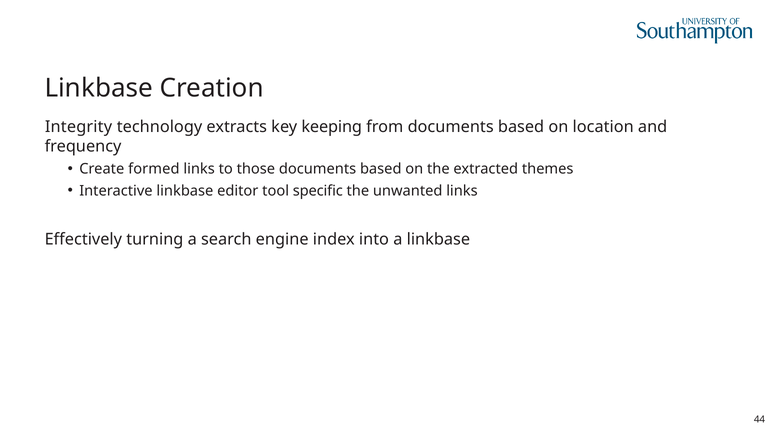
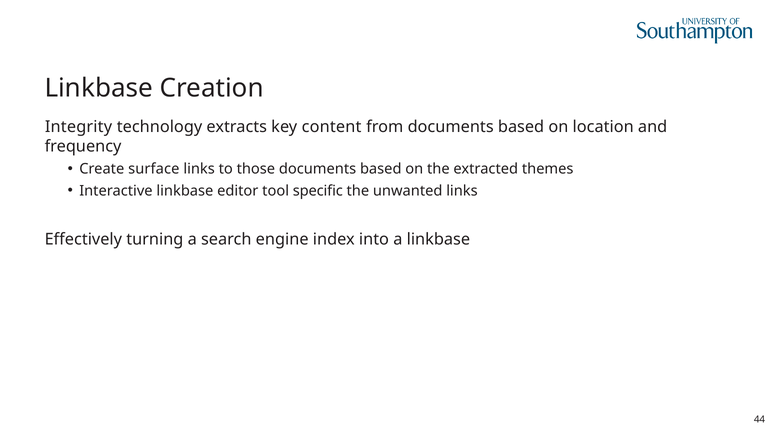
keeping: keeping -> content (332, 127)
formed: formed -> surface (154, 169)
